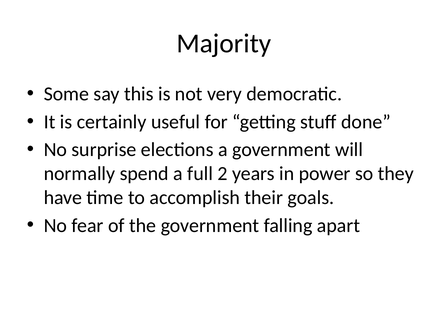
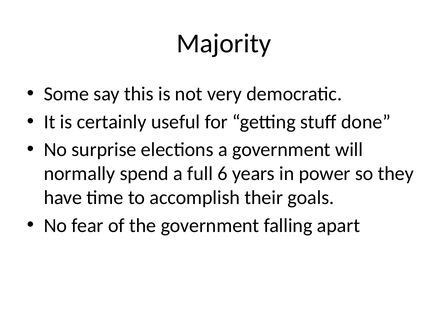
2: 2 -> 6 (223, 174)
